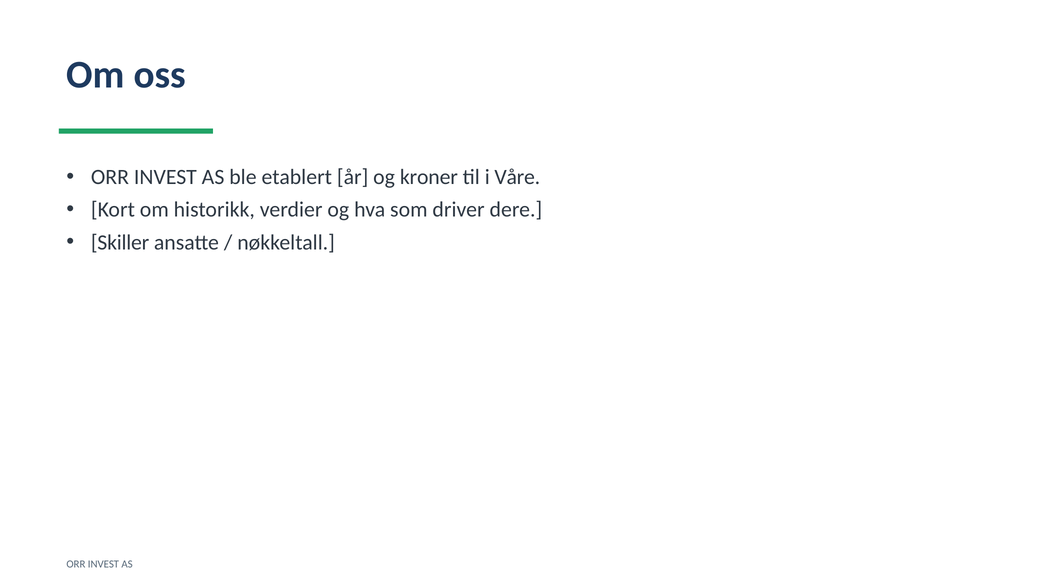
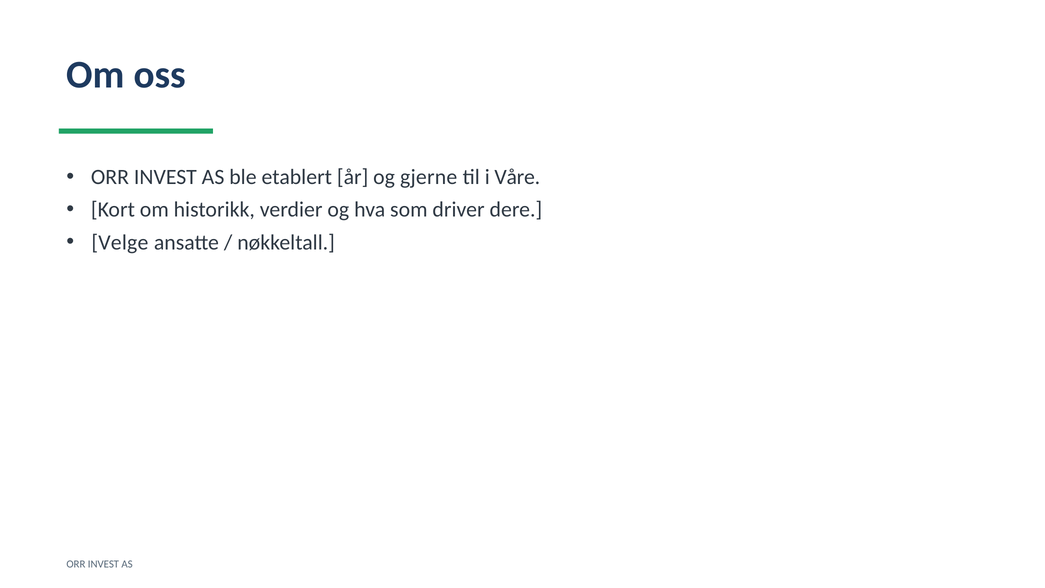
kroner: kroner -> gjerne (429, 177)
Skiller: Skiller -> Velge (120, 242)
